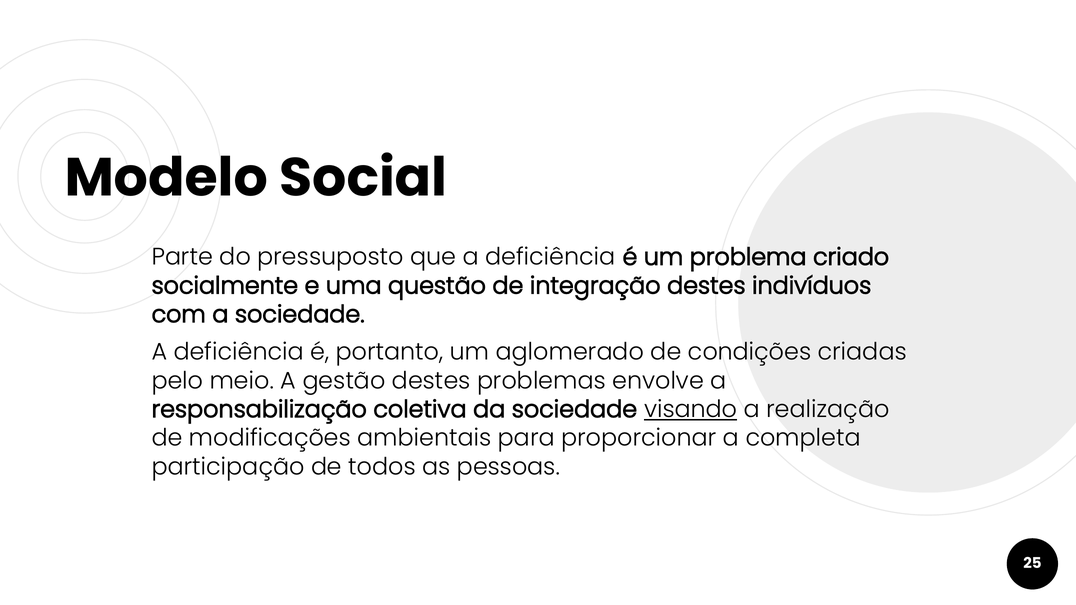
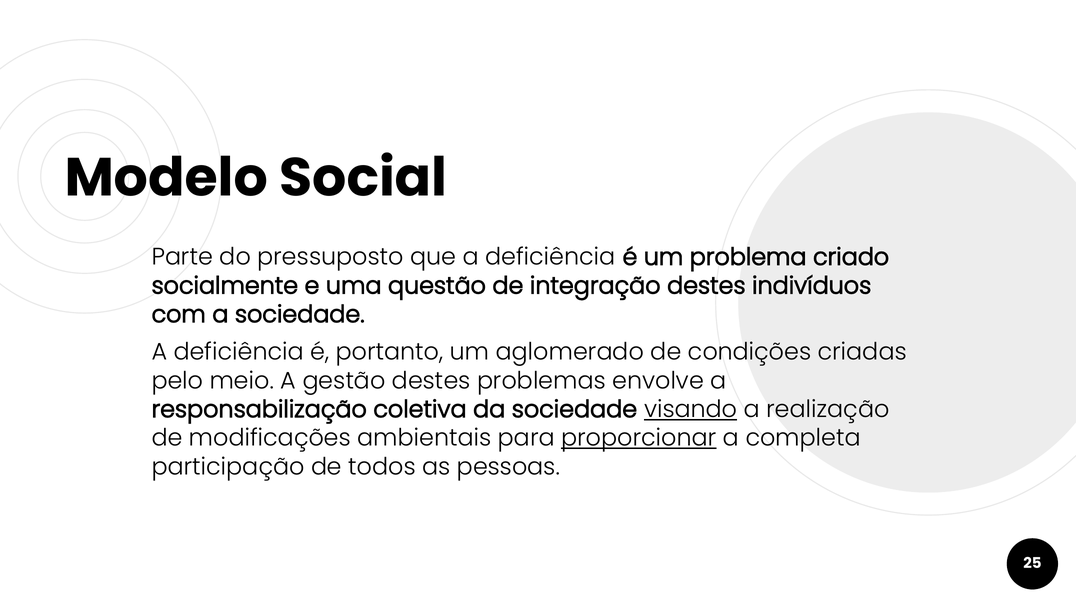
proporcionar underline: none -> present (639, 438)
